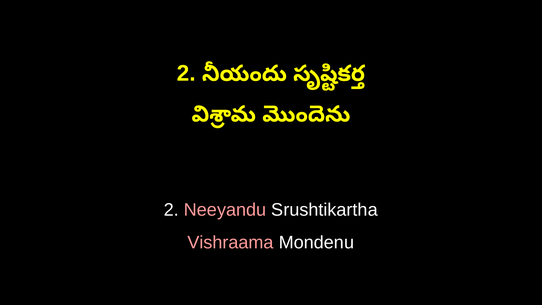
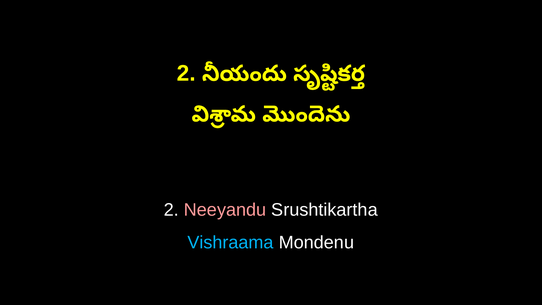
Vishraama colour: pink -> light blue (231, 242)
